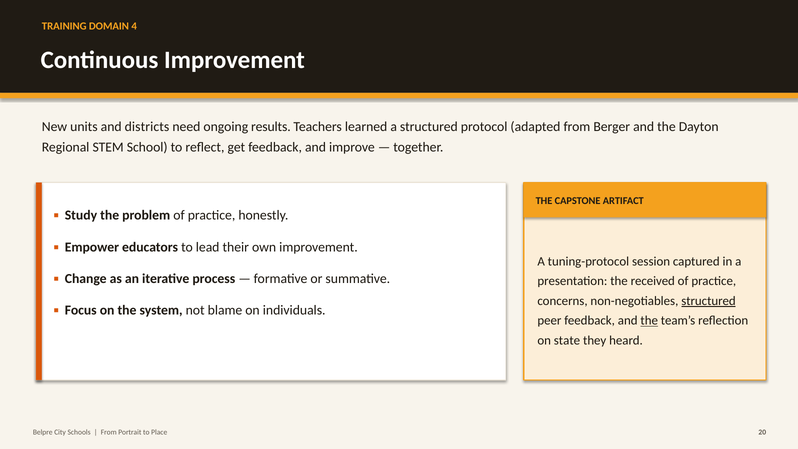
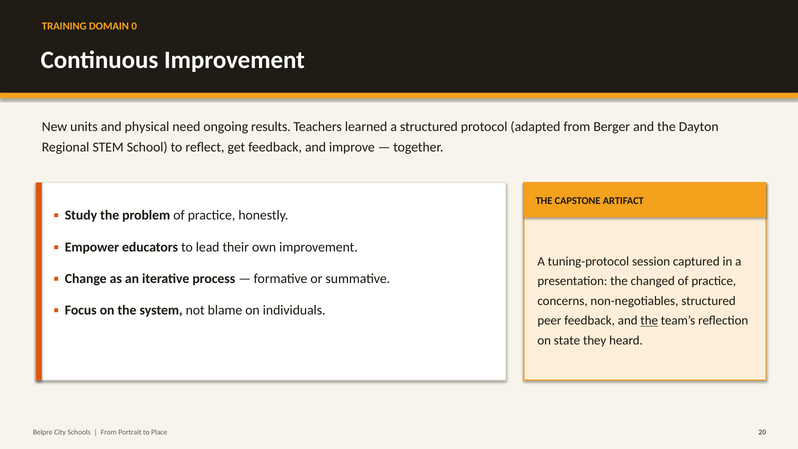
4: 4 -> 0 (134, 26)
districts: districts -> physical (147, 127)
received: received -> changed (653, 281)
structured underline: present -> none (708, 301)
